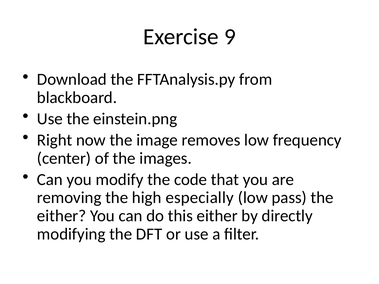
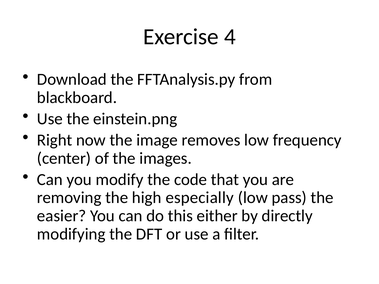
9: 9 -> 4 (230, 37)
either: either -> easier (62, 216)
